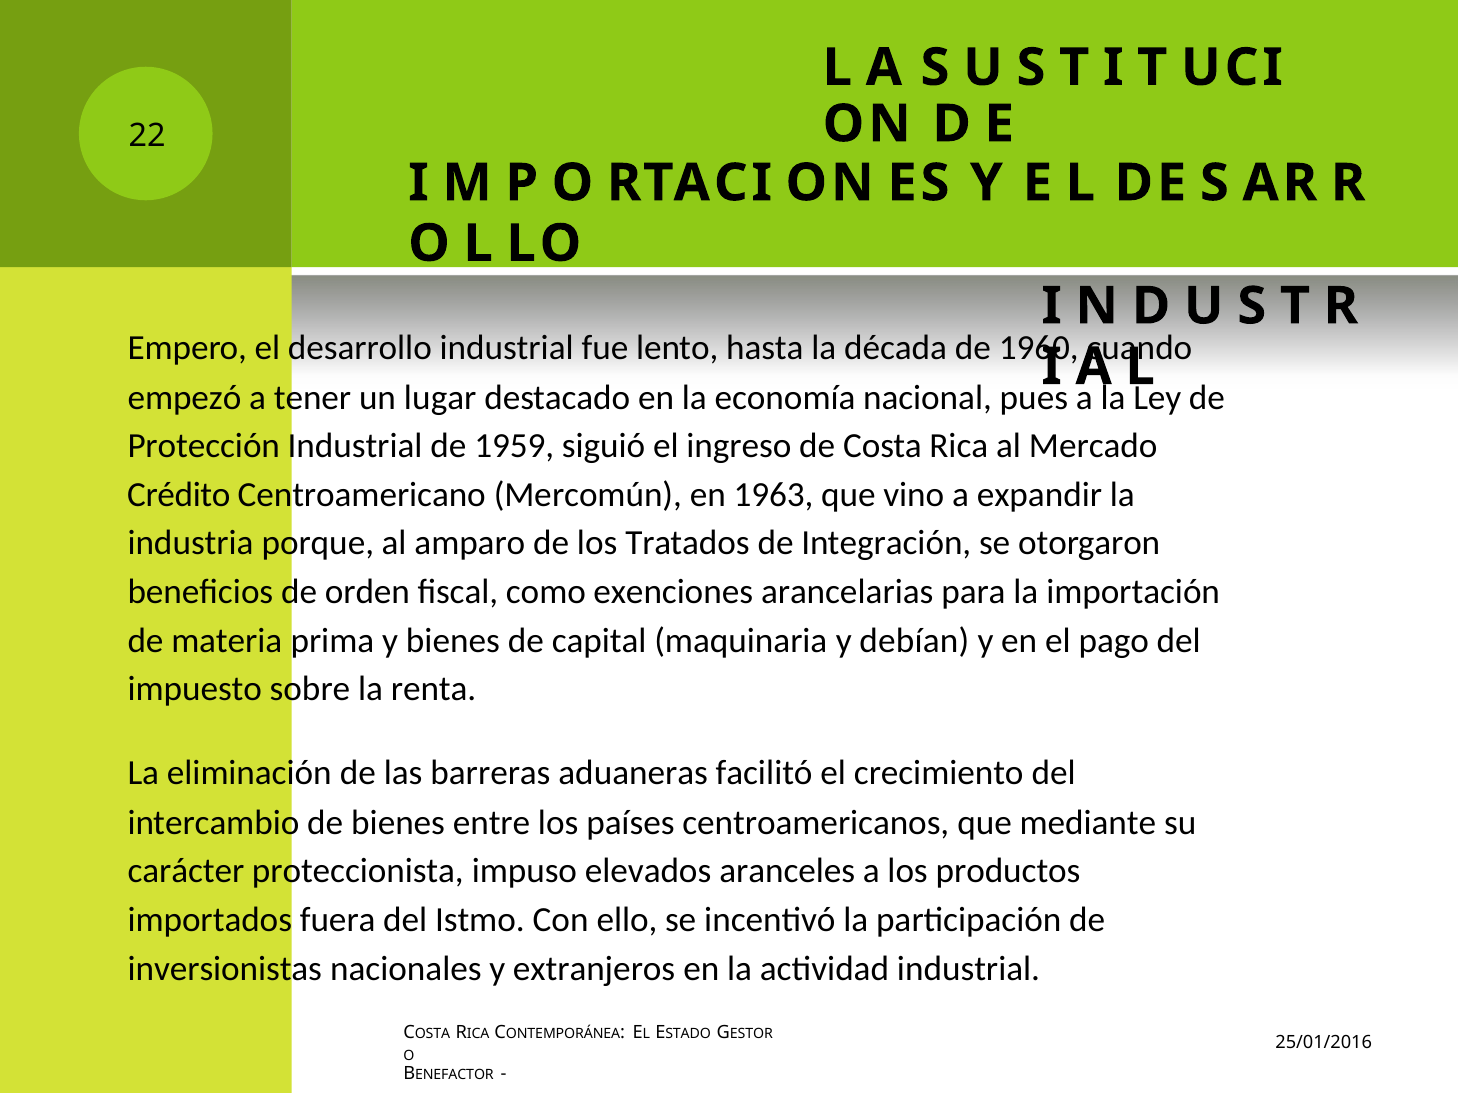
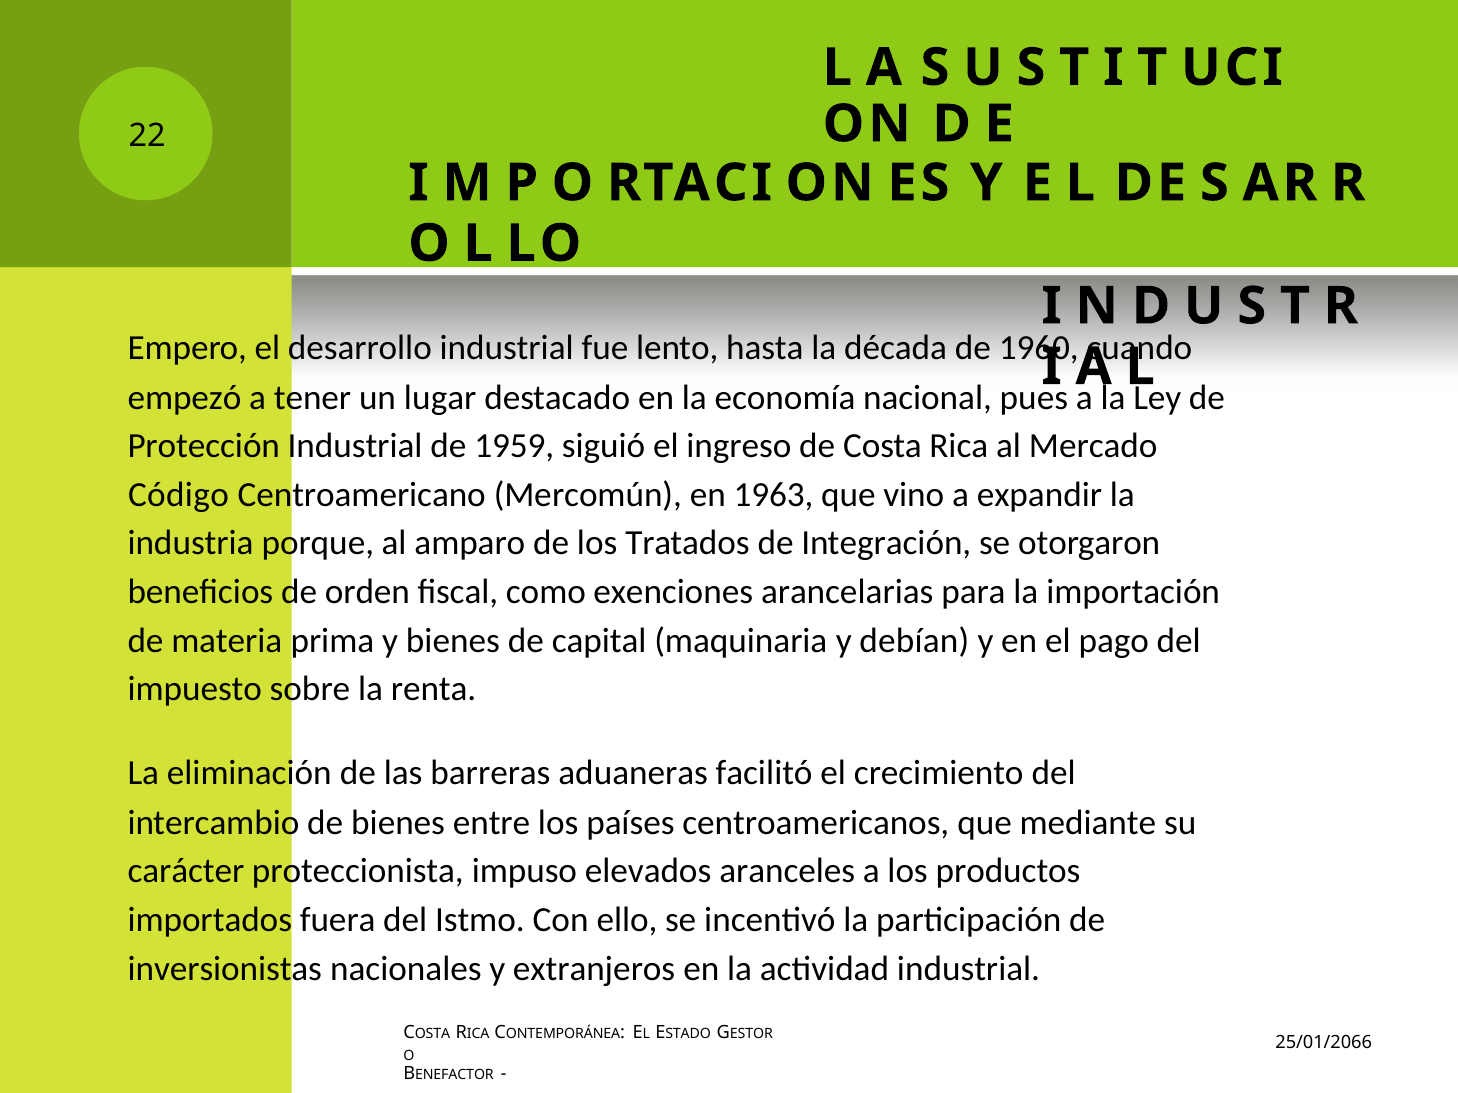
Crédito: Crédito -> Código (178, 495)
25/01/2016: 25/01/2016 -> 25/01/2066 (1324, 1043)
